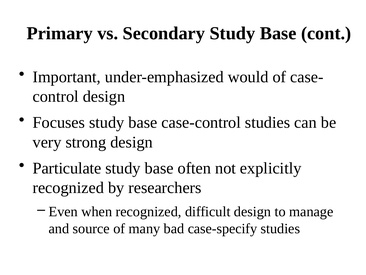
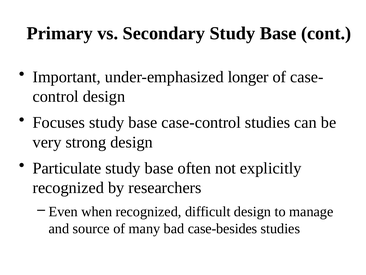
would: would -> longer (248, 77)
case-specify: case-specify -> case-besides (223, 228)
